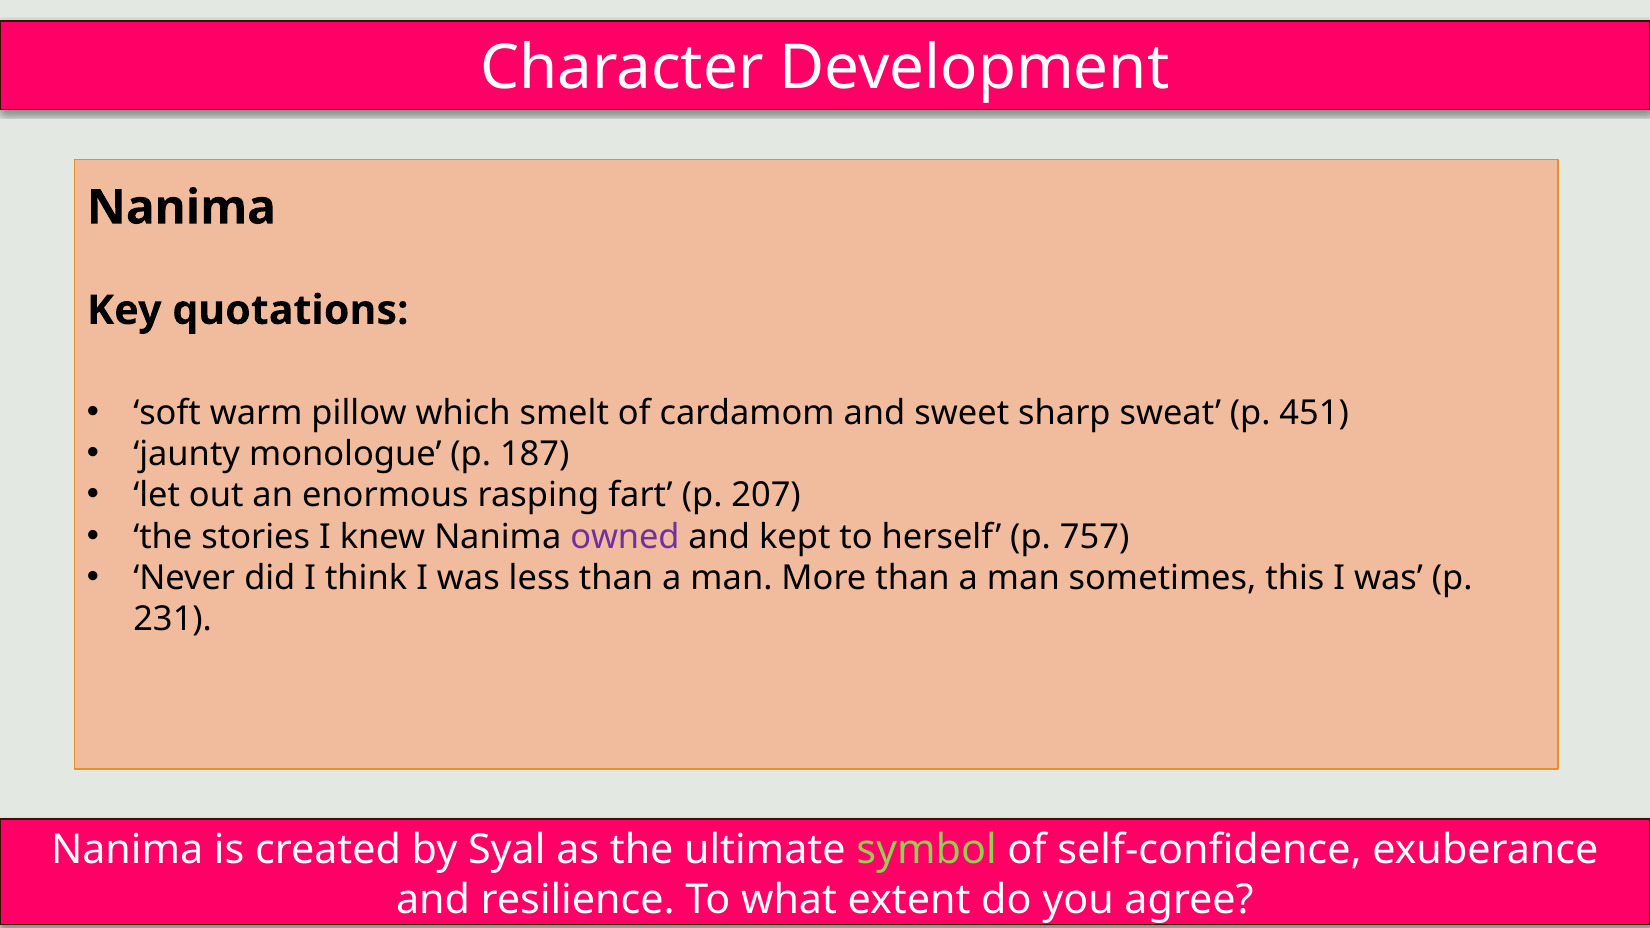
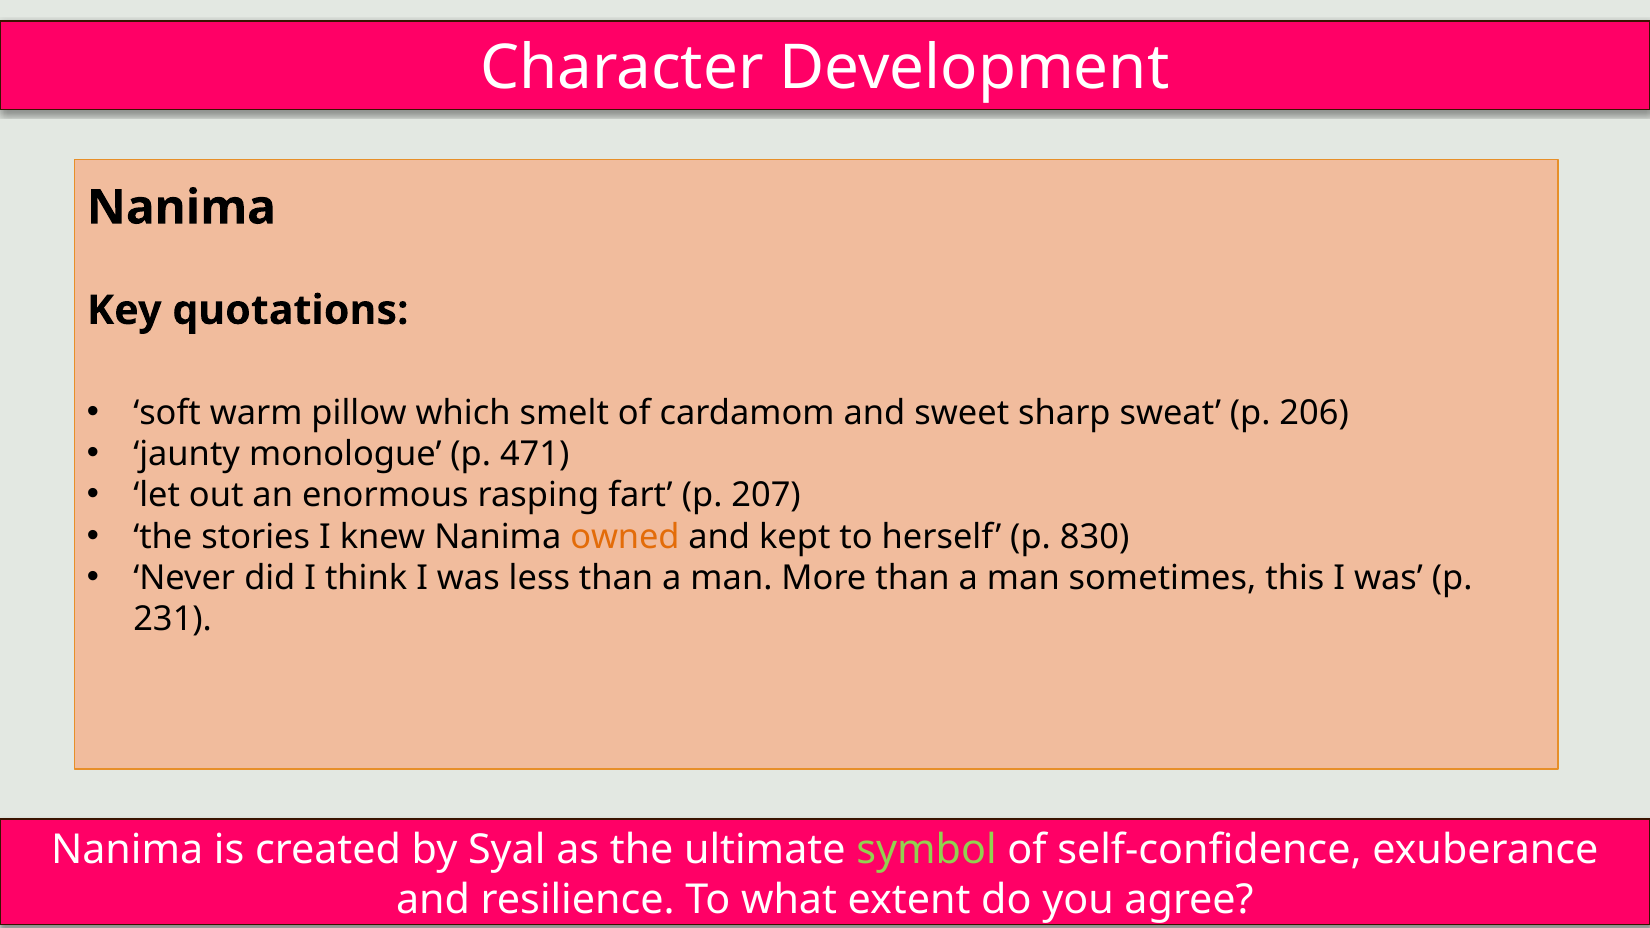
451: 451 -> 206 (1314, 413)
187: 187 -> 471 (535, 454)
owned colour: purple -> orange (625, 537)
757: 757 -> 830 (1095, 537)
